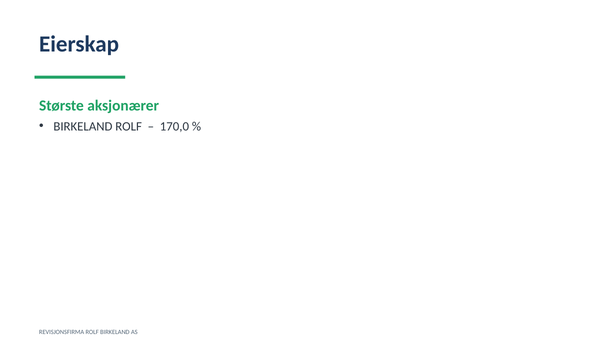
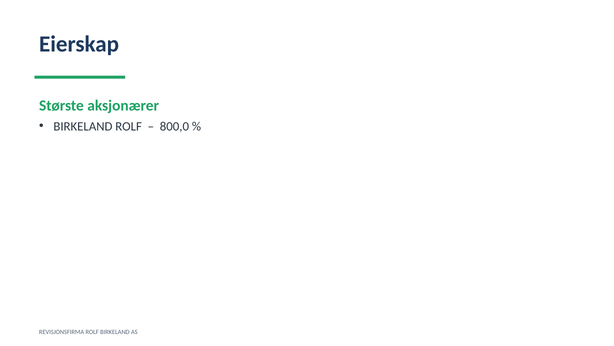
170,0: 170,0 -> 800,0 (174, 126)
